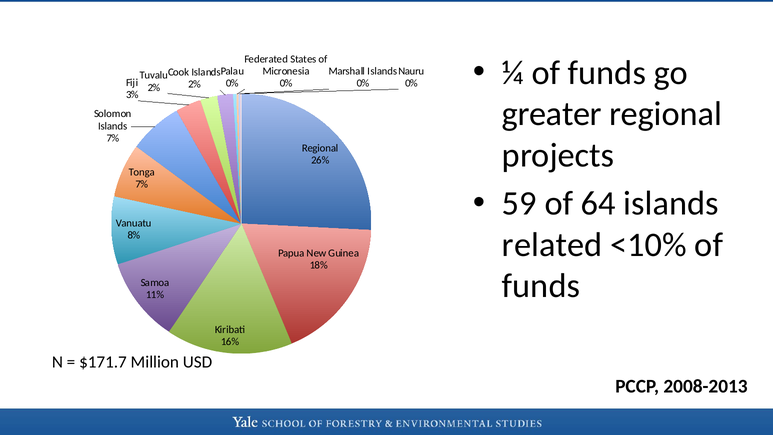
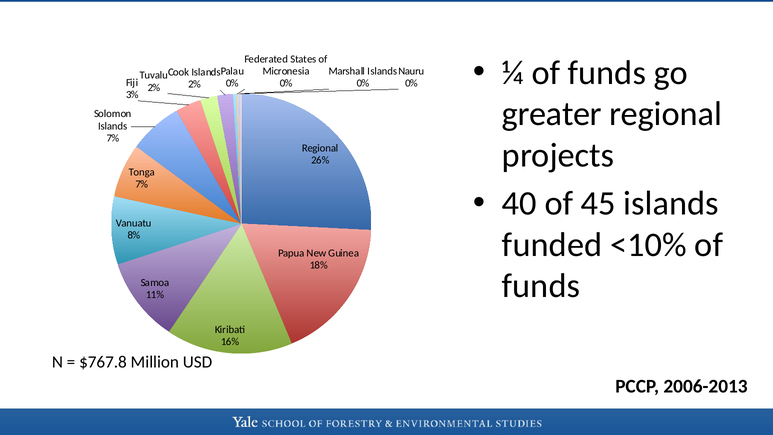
59: 59 -> 40 (519, 203)
64: 64 -> 45 (598, 203)
related: related -> funded (552, 245)
$171.7: $171.7 -> $767.8 (103, 362)
2008-2013: 2008-2013 -> 2006-2013 (706, 386)
